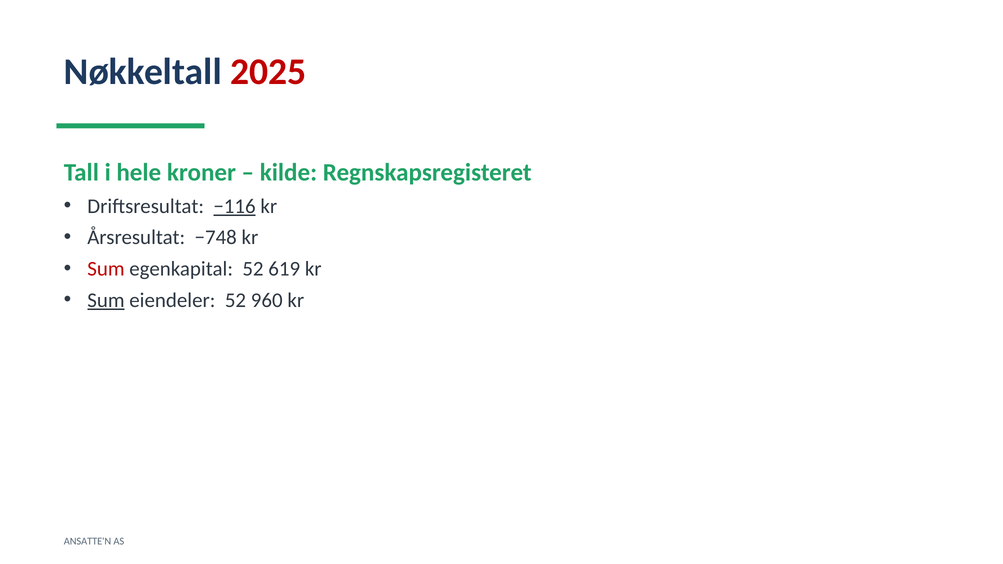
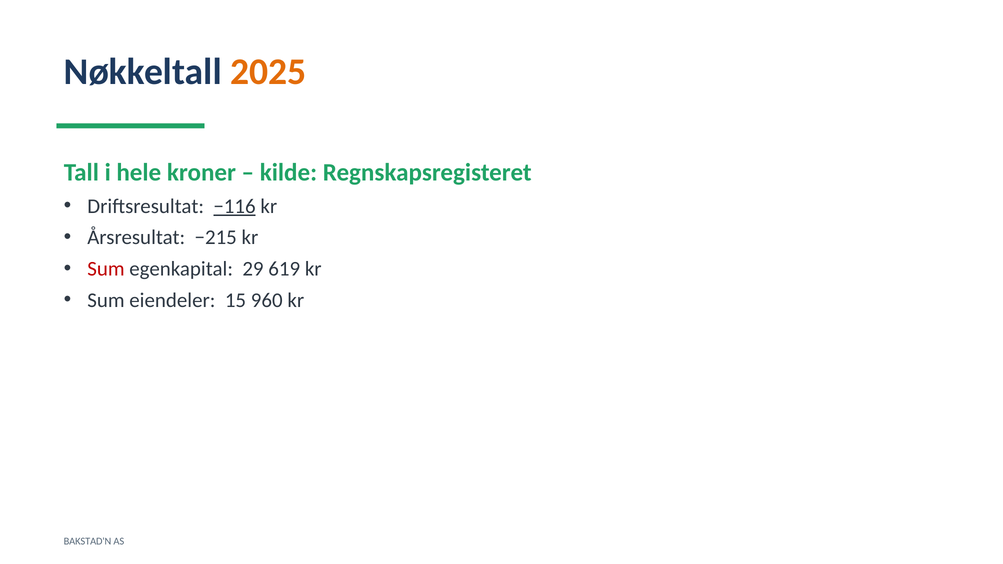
2025 colour: red -> orange (268, 72)
−748: −748 -> −215 (216, 238)
egenkapital 52: 52 -> 29 (253, 269)
Sum underline: present -> none (106, 300)
eiendeler 52: 52 -> 15 (235, 300)
ANSATTE'N: ANSATTE'N -> BAKSTAD'N (87, 541)
